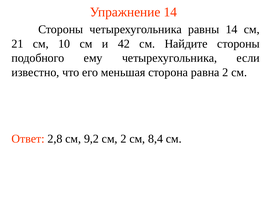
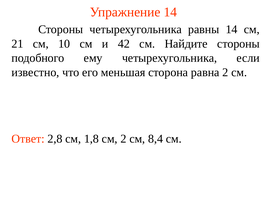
9,2: 9,2 -> 1,8 (91, 138)
